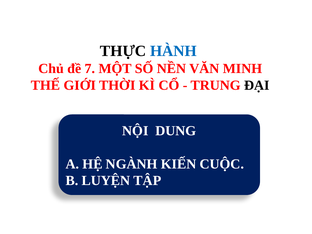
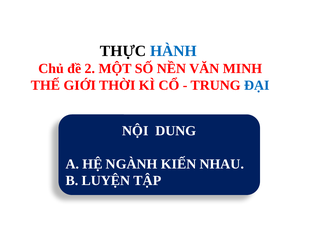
7: 7 -> 2 (90, 69)
ĐẠI colour: black -> blue (257, 85)
CUỘC: CUỘC -> NHAU (222, 164)
